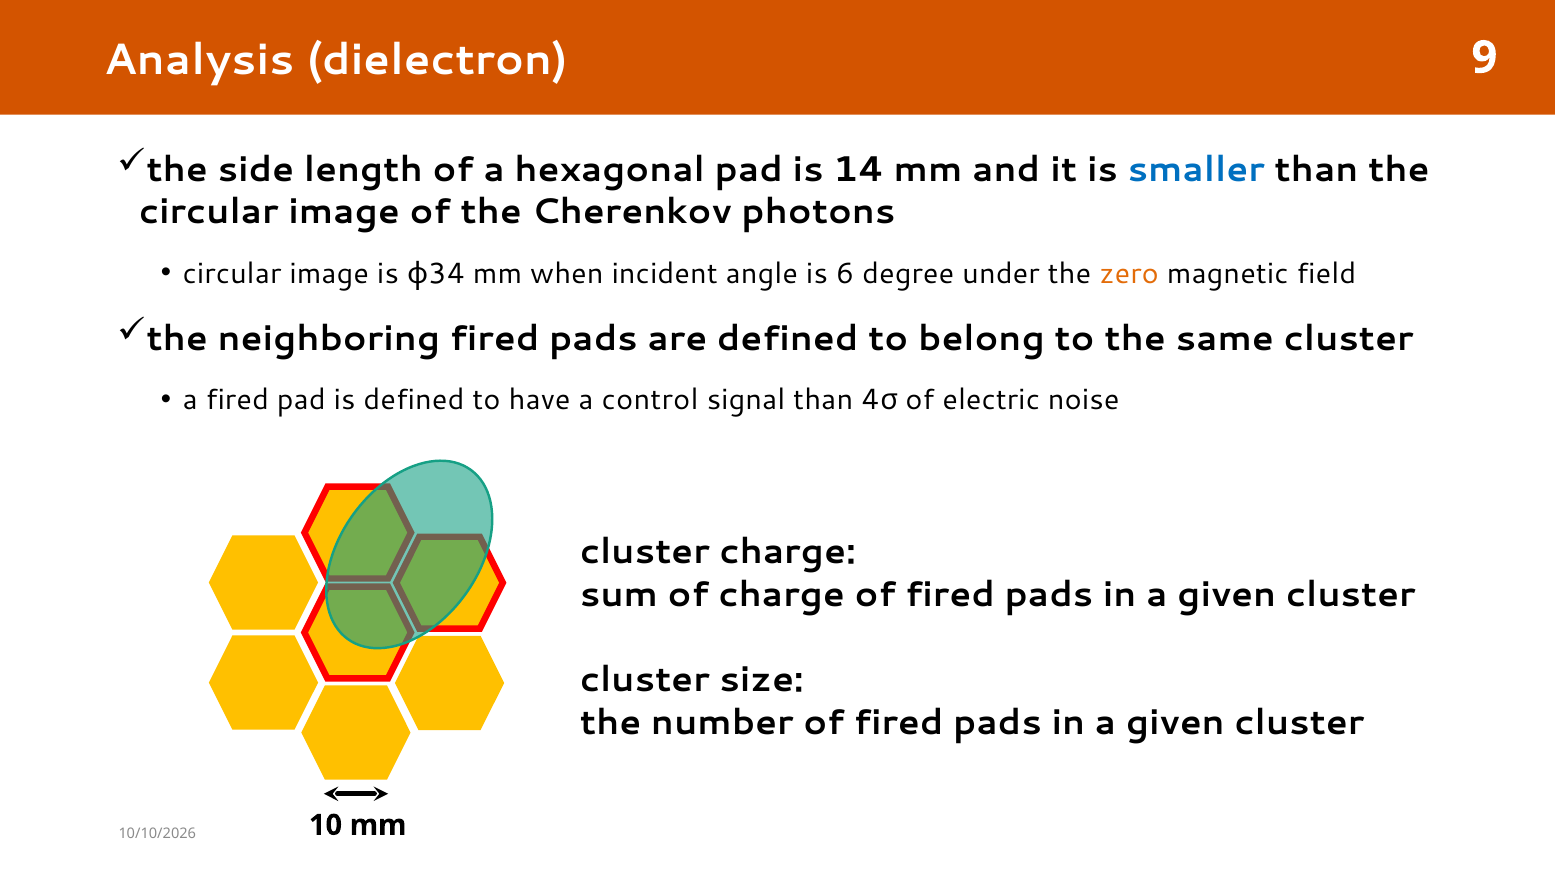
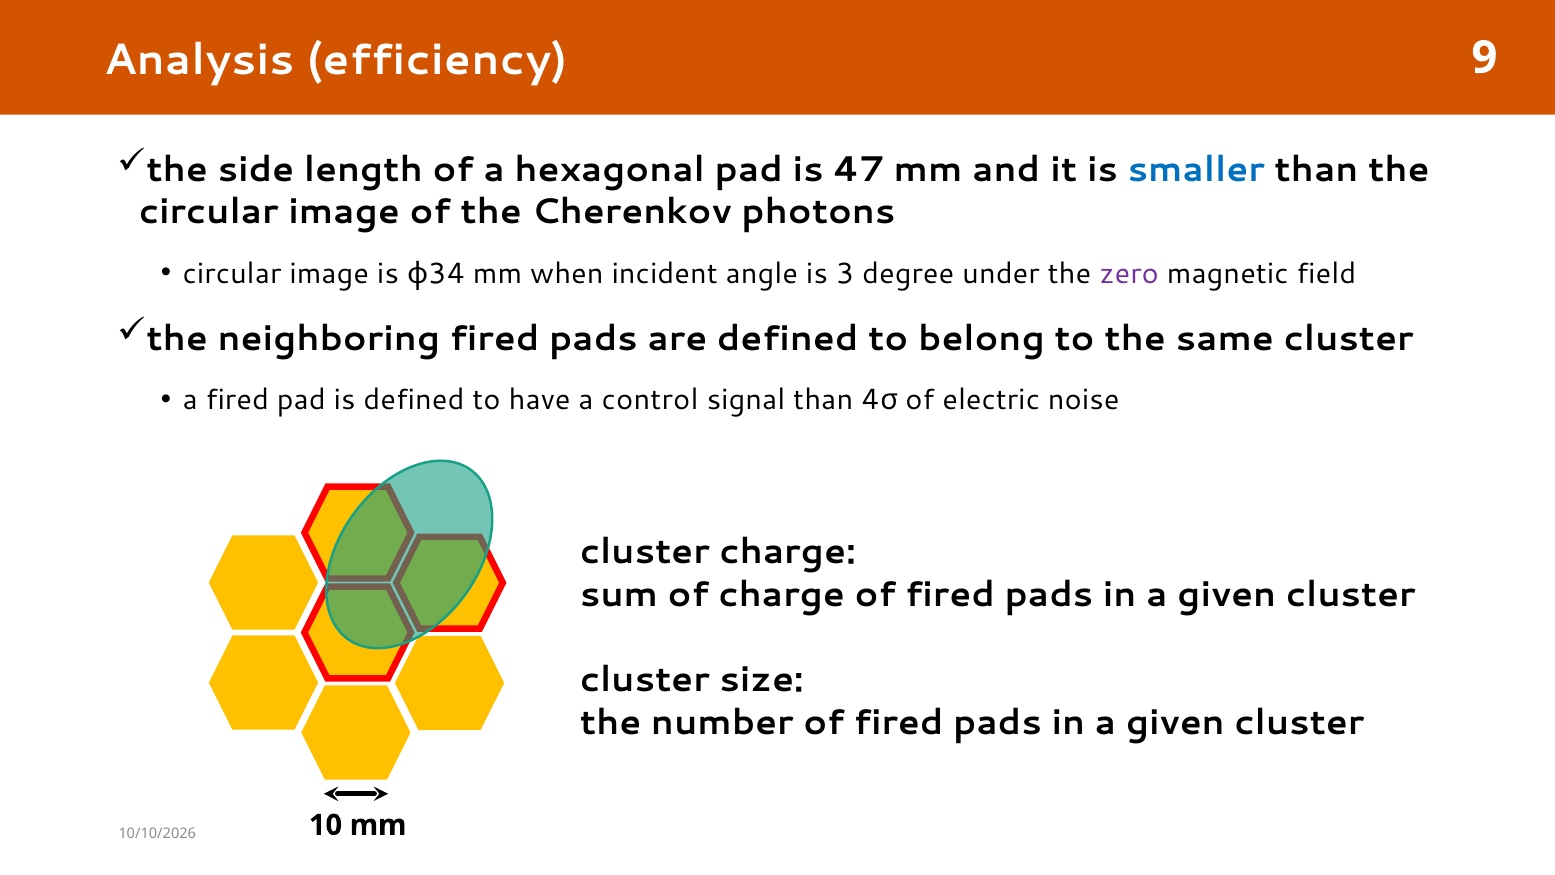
dielectron: dielectron -> efficiency (437, 60)
14: 14 -> 47 (859, 169)
6: 6 -> 3 (845, 274)
zero colour: orange -> purple (1129, 274)
